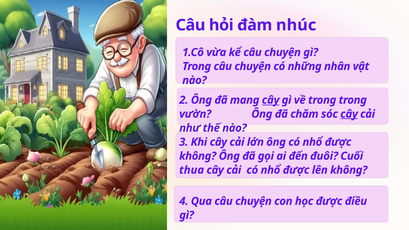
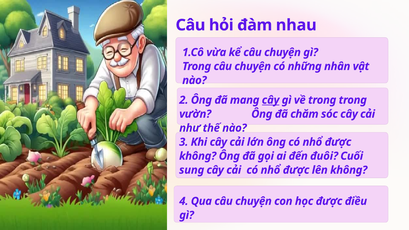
nhúc: nhúc -> nhau (296, 25)
cây underline: present -> none (349, 114)
thua: thua -> sung (192, 170)
